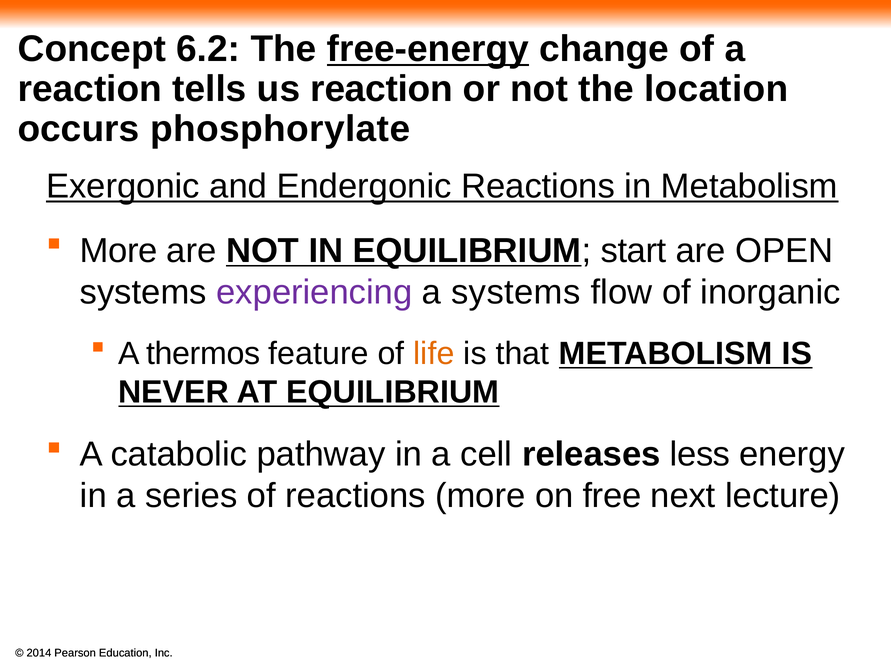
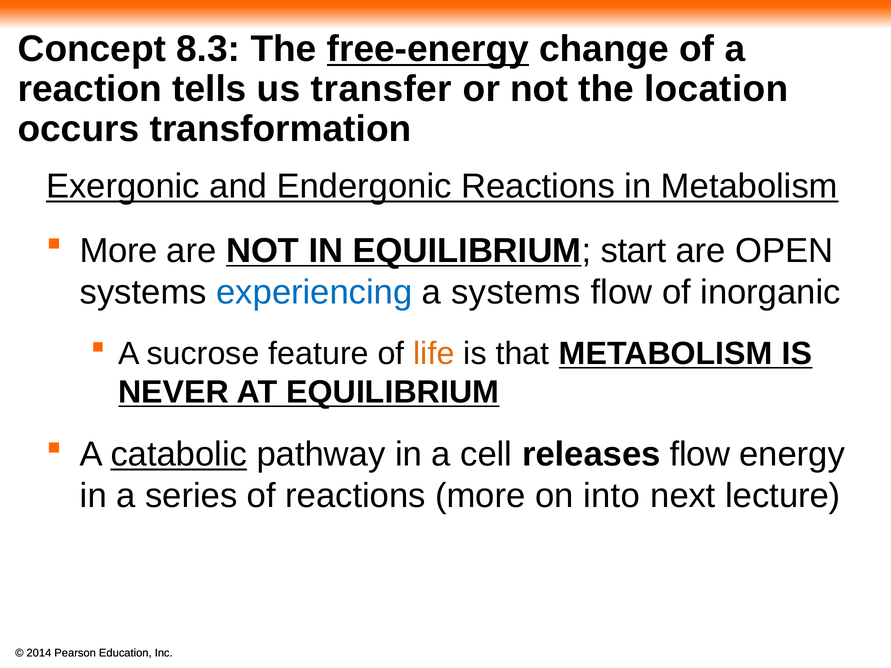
6.2: 6.2 -> 8.3 (208, 49)
us reaction: reaction -> transfer (381, 89)
phosphorylate: phosphorylate -> transformation (281, 129)
experiencing colour: purple -> blue (314, 292)
thermos: thermos -> sucrose (203, 354)
catabolic underline: none -> present (179, 455)
releases less: less -> flow (700, 455)
free: free -> into (612, 496)
